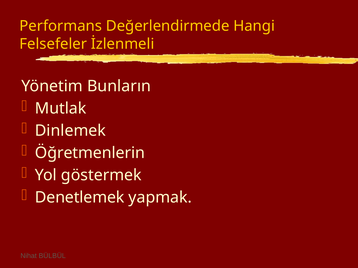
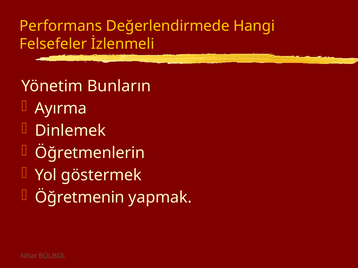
Mutlak: Mutlak -> Ayırma (61, 109)
Denetlemek: Denetlemek -> Öğretmenin (80, 198)
